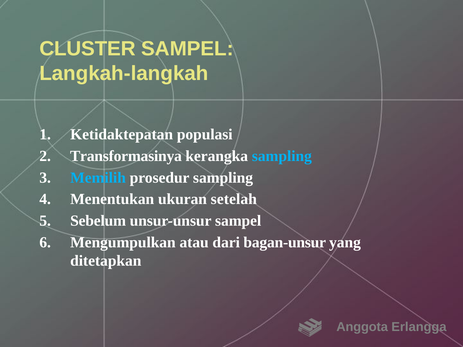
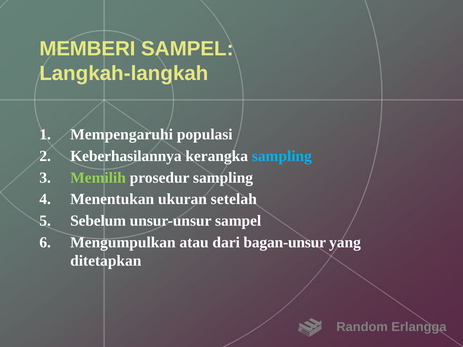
CLUSTER: CLUSTER -> MEMBERI (87, 49)
Ketidaktepatan: Ketidaktepatan -> Mempengaruhi (122, 135)
Transformasinya: Transformasinya -> Keberhasilannya (126, 156)
Memilih colour: light blue -> light green (98, 178)
Anggota: Anggota -> Random (362, 327)
